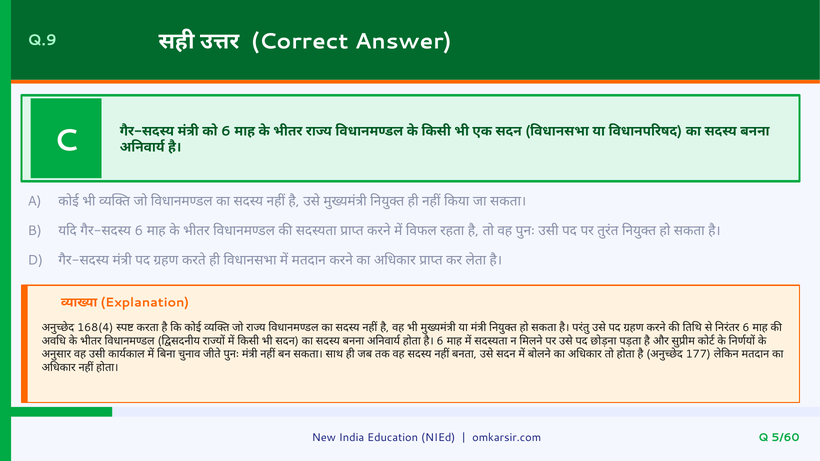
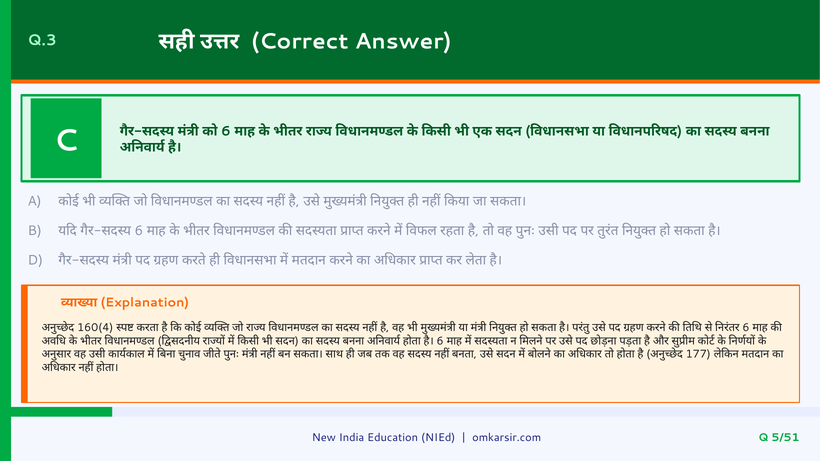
Q.9: Q.9 -> Q.3 (42, 40)
168(4: 168(4 -> 160(4 (95, 328)
5/60: 5/60 -> 5/51 (785, 438)
